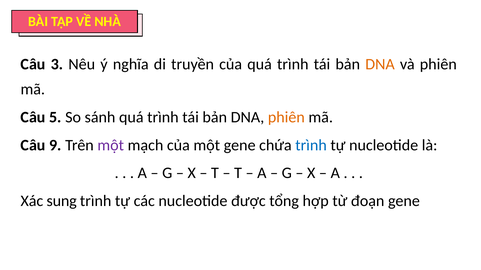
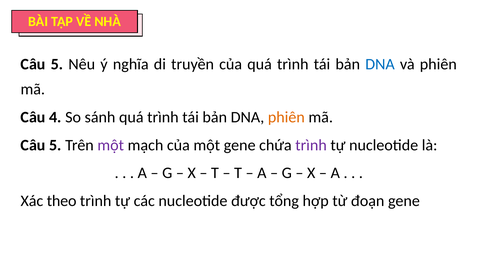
3: 3 -> 5 (57, 64)
DNA colour: orange -> blue (380, 64)
5: 5 -> 4 (55, 117)
9: 9 -> 5 (55, 145)
trình colour: blue -> purple (311, 145)
sung: sung -> theo (62, 201)
